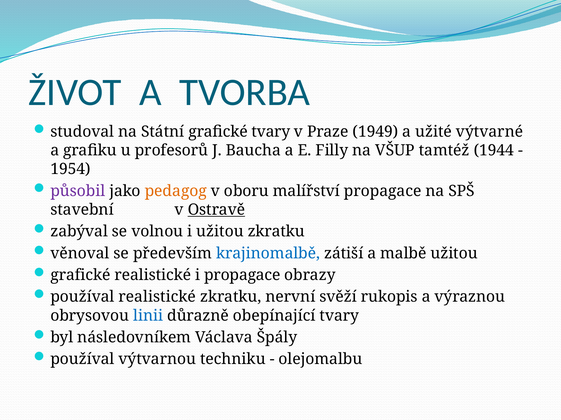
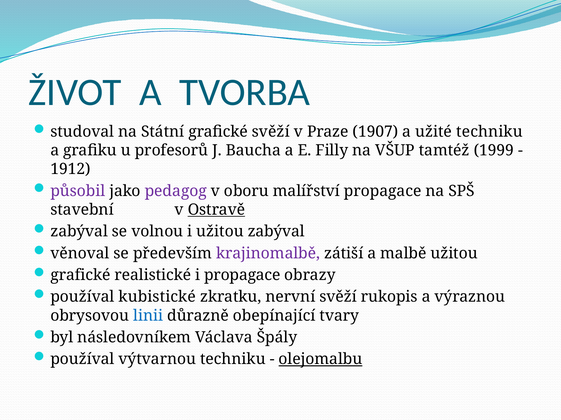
grafické tvary: tvary -> svěží (271, 132)
1949: 1949 -> 1907 (375, 132)
užité výtvarné: výtvarné -> techniku (490, 132)
1944: 1944 -> 1999 (494, 151)
1954: 1954 -> 1912 (71, 169)
pedagog colour: orange -> purple (176, 191)
užitou zkratku: zkratku -> zabýval (276, 232)
krajinomalbě colour: blue -> purple (268, 254)
používal realistické: realistické -> kubistické (157, 297)
olejomalbu underline: none -> present (320, 360)
